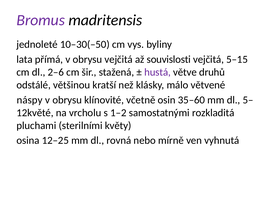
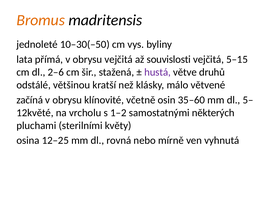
Bromus colour: purple -> orange (41, 20)
náspy: náspy -> začíná (30, 100)
rozkladitá: rozkladitá -> některých (213, 113)
